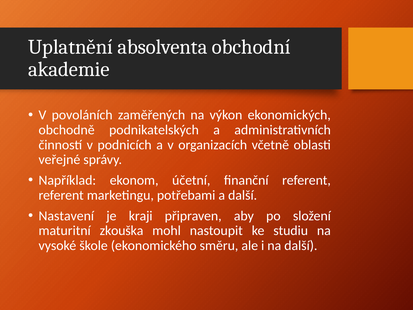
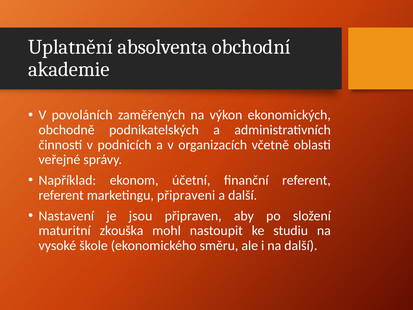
potřebami: potřebami -> připraveni (186, 195)
kraji: kraji -> jsou (141, 216)
